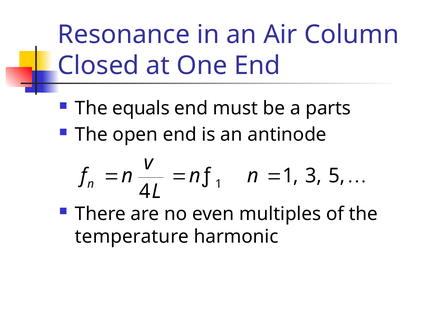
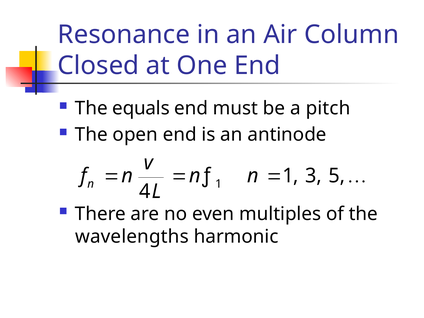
parts: parts -> pitch (328, 108)
temperature: temperature -> wavelengths (132, 236)
